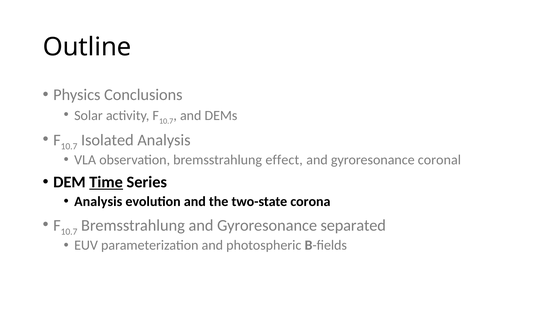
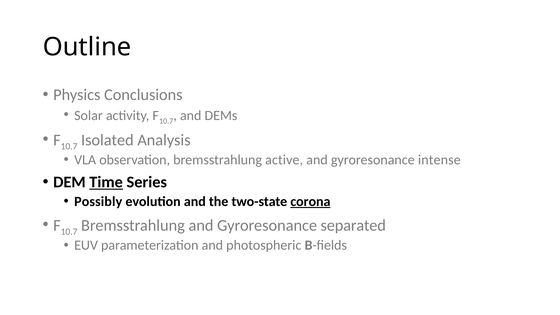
effect: effect -> active (284, 160)
coronal: coronal -> intense (439, 160)
Analysis: Analysis -> Possibly (98, 201)
corona underline: none -> present (310, 201)
